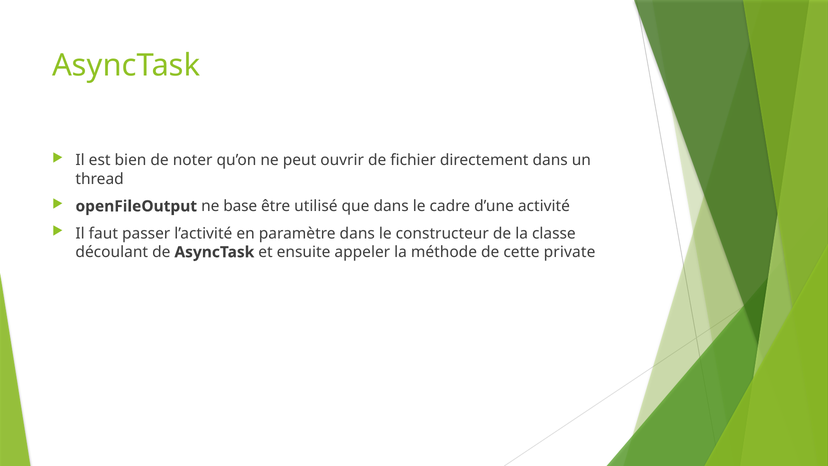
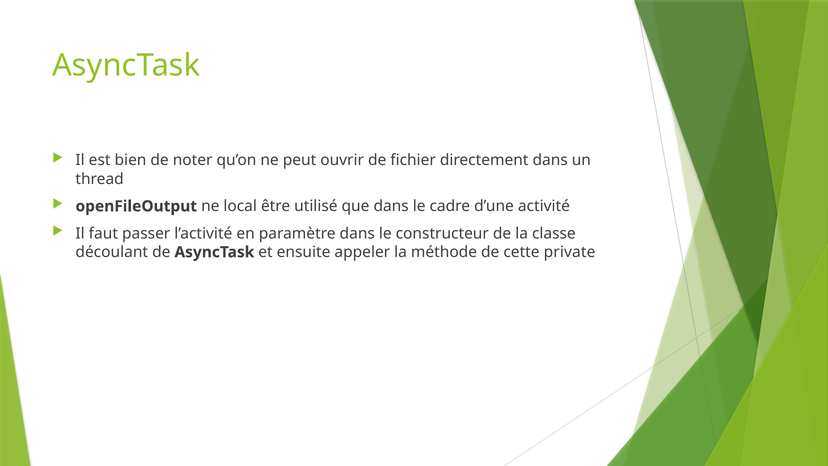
base: base -> local (240, 206)
